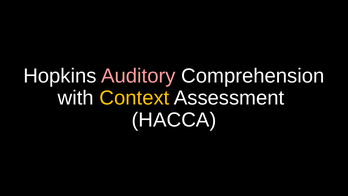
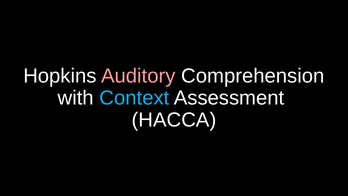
Context colour: yellow -> light blue (134, 98)
